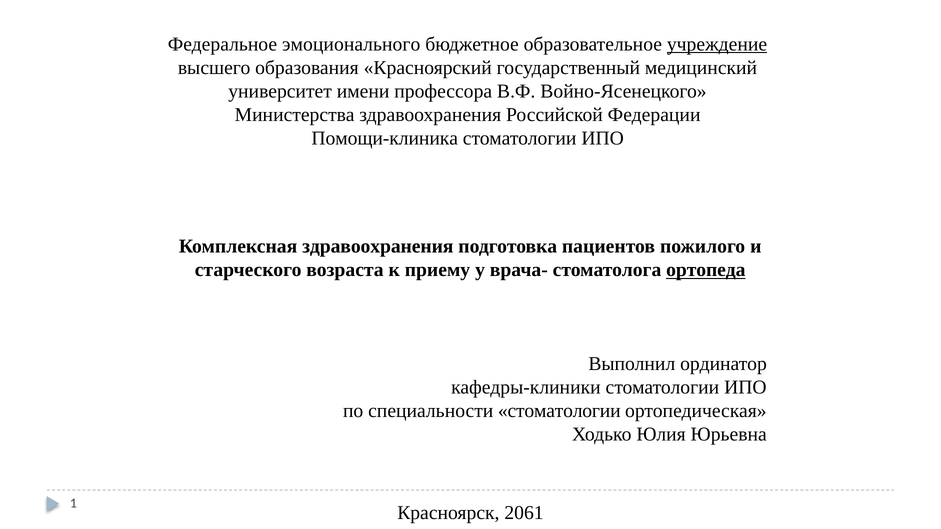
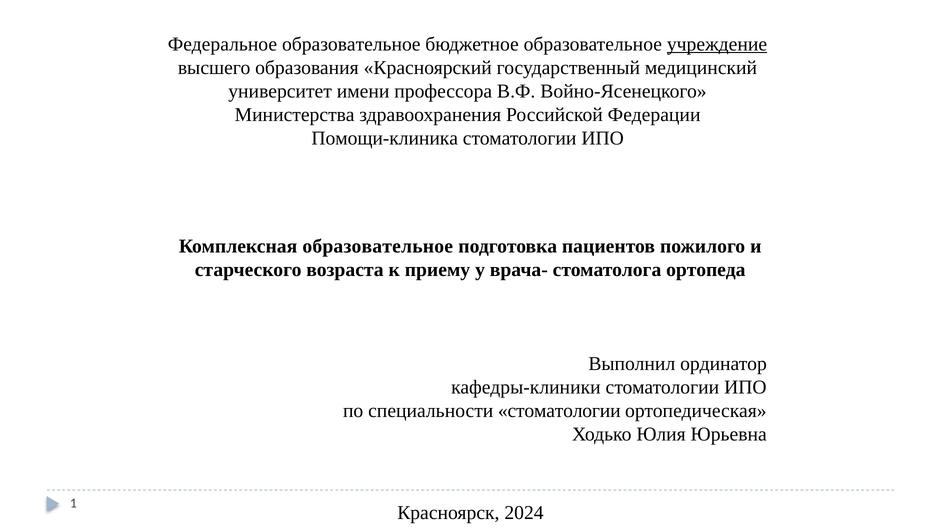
Федеральное эмоционального: эмоционального -> образовательное (351, 44)
Комплексная здравоохранения: здравоохранения -> образовательное (378, 247)
ортопеда underline: present -> none (706, 270)
2061: 2061 -> 2024 (524, 513)
